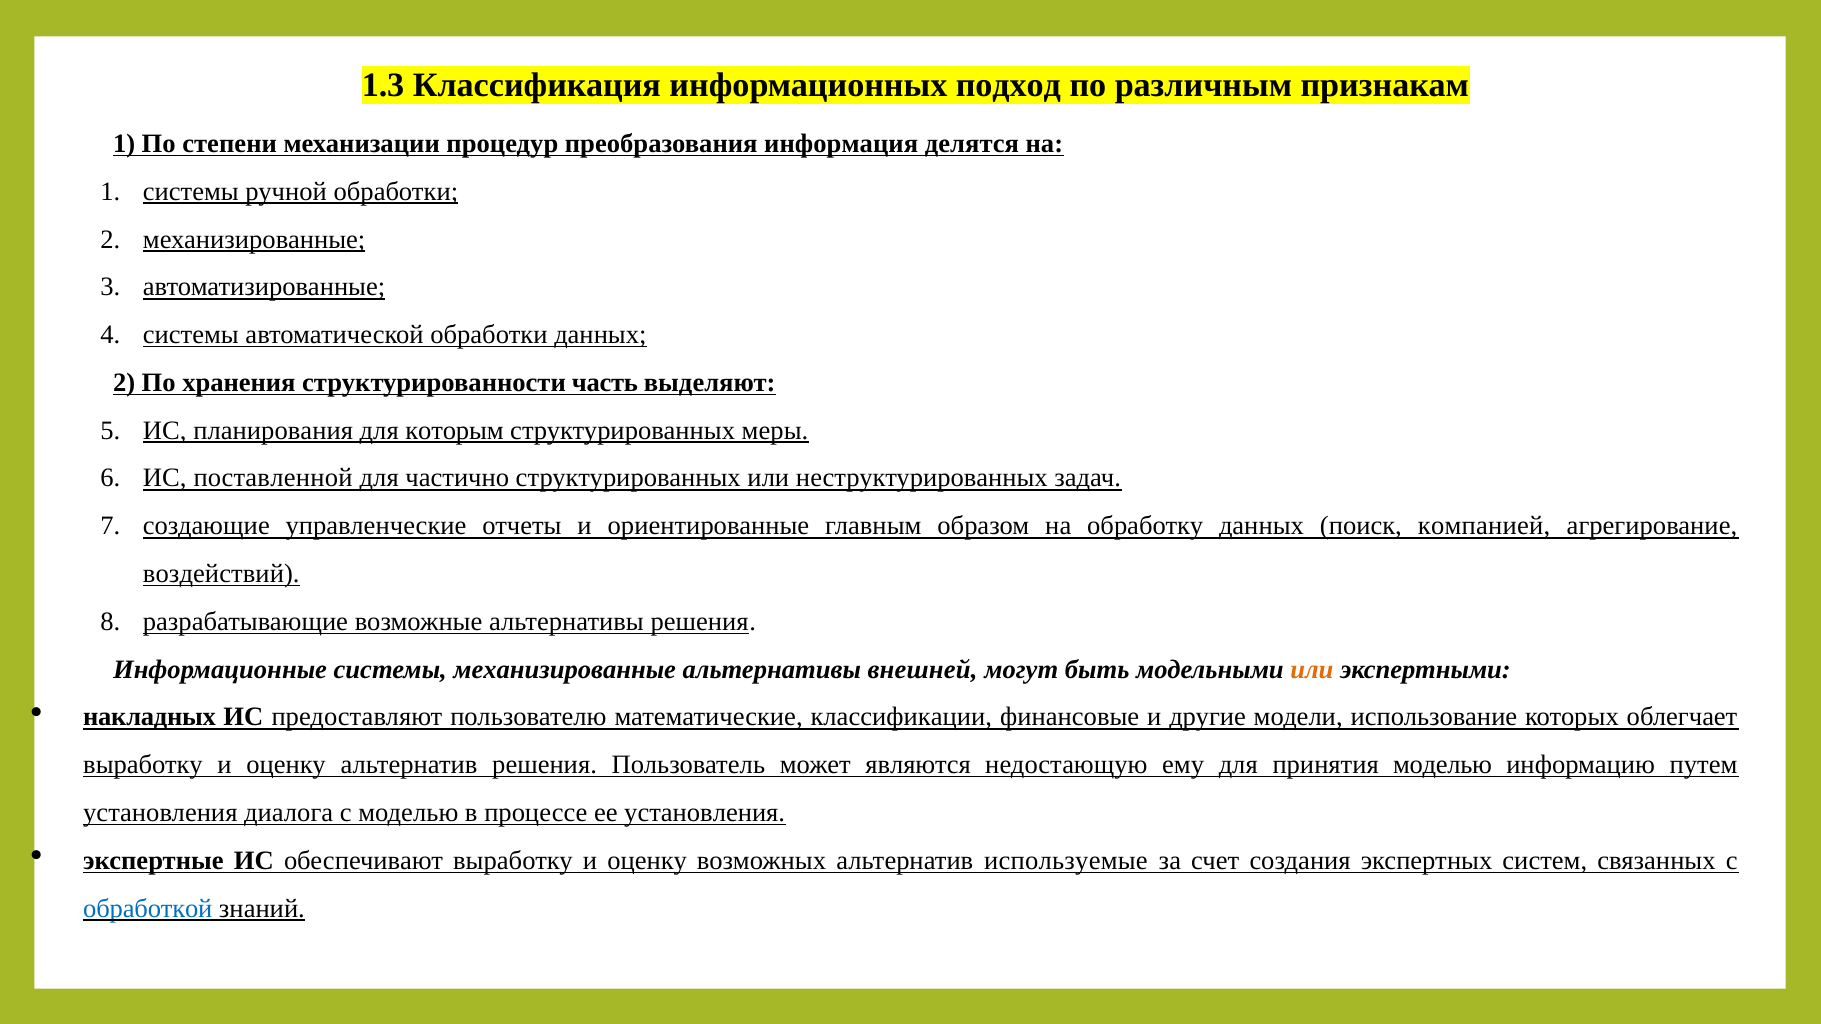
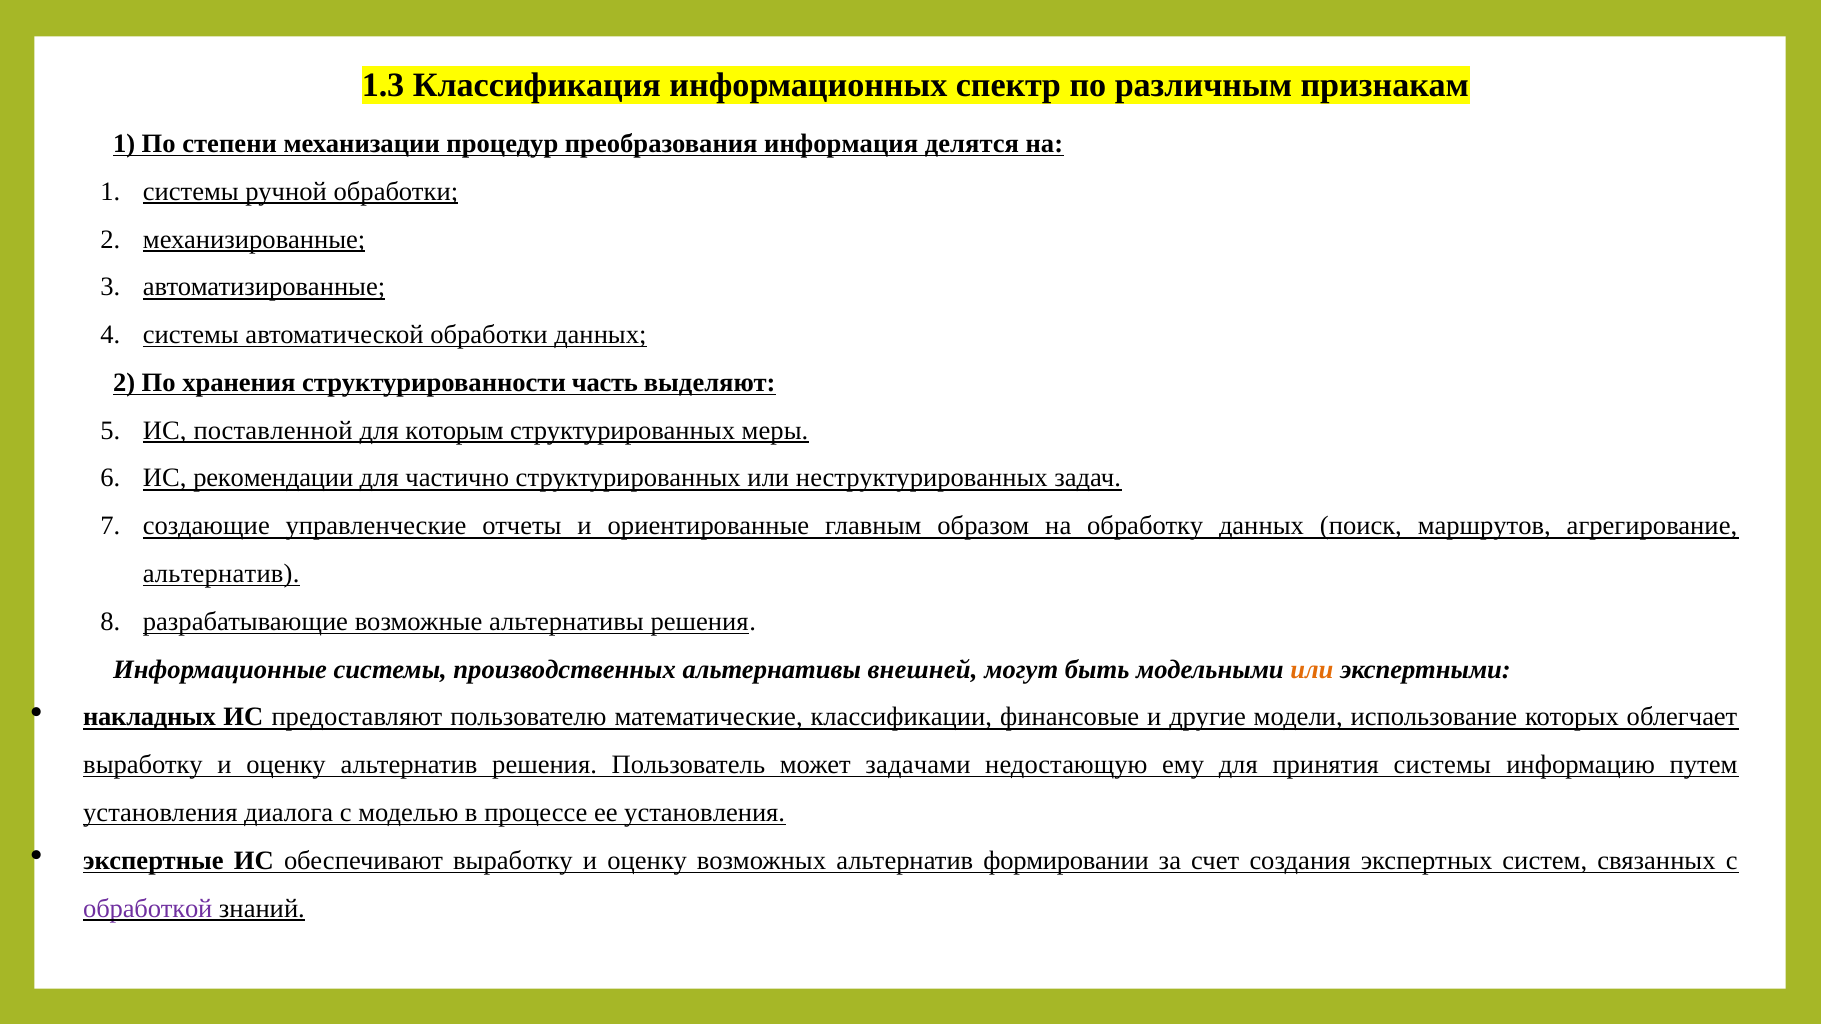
подход: подход -> спектр (1008, 85)
планирования: планирования -> поставленной (273, 431)
поставленной: поставленной -> рекомендации (273, 478)
компанией: компанией -> маршрутов (1484, 526)
воздействий: воздействий -> альтернатив (221, 574)
системы механизированные: механизированные -> производственных (565, 670)
являются: являются -> задачами (918, 765)
принятия моделью: моделью -> системы (1442, 765)
используемые: используемые -> формировании (1066, 861)
обработкой colour: blue -> purple (148, 909)
